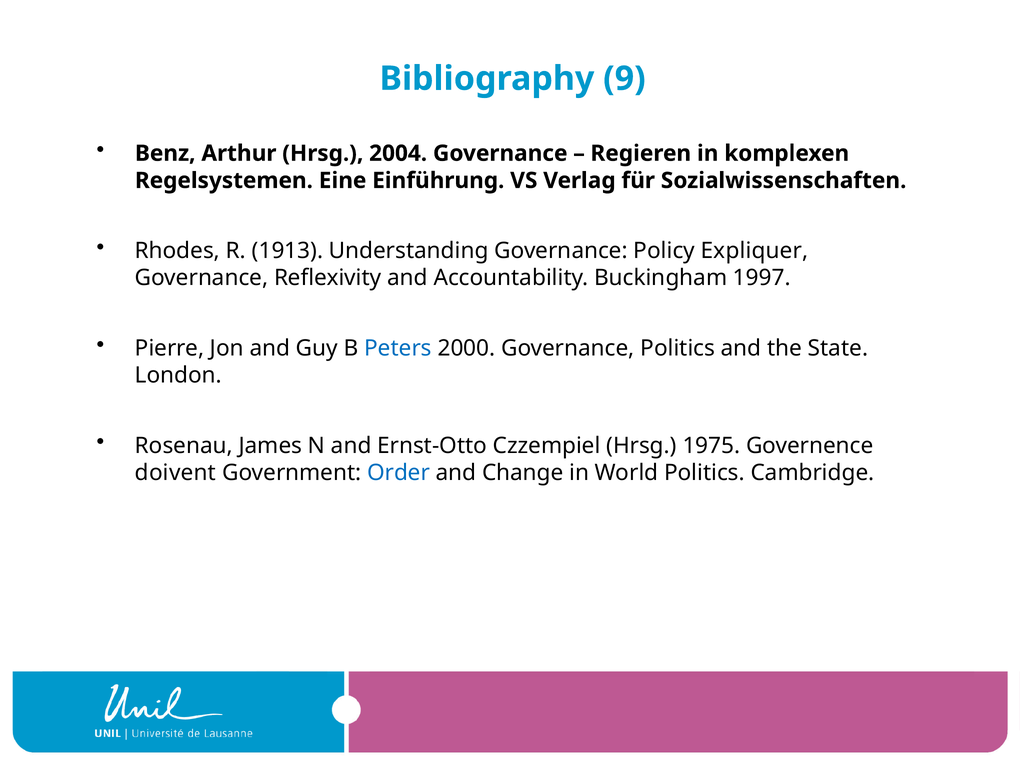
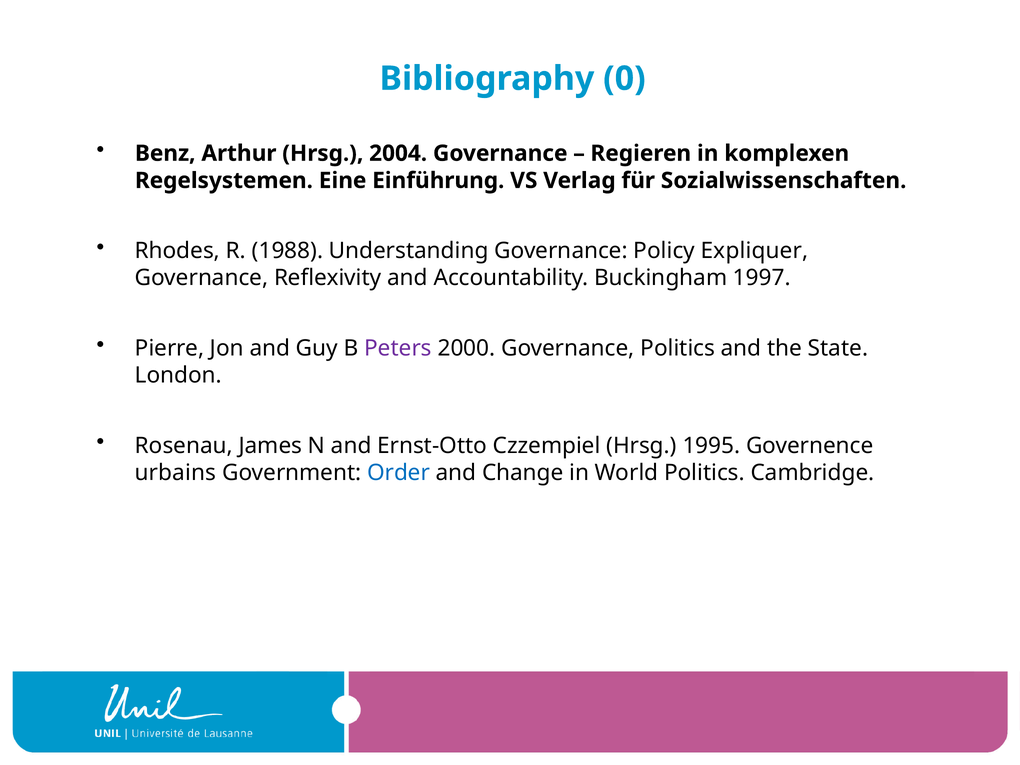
9: 9 -> 0 (624, 79)
1913: 1913 -> 1988 (287, 251)
Peters colour: blue -> purple (398, 348)
1975: 1975 -> 1995 (711, 446)
doivent: doivent -> urbains (176, 473)
